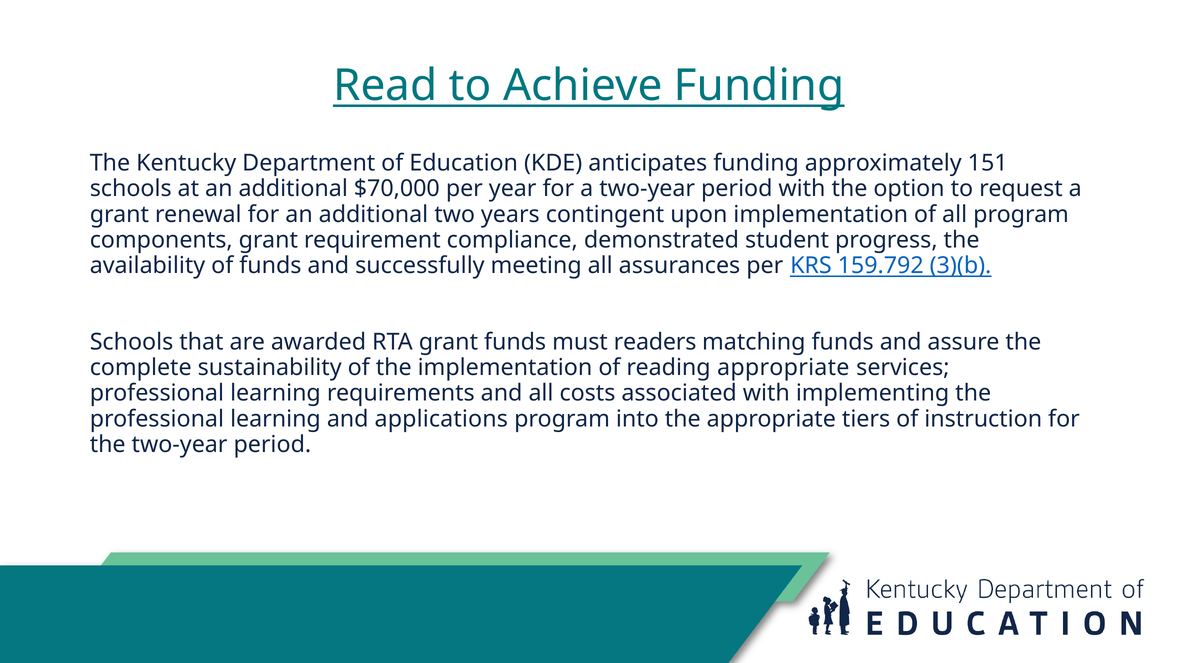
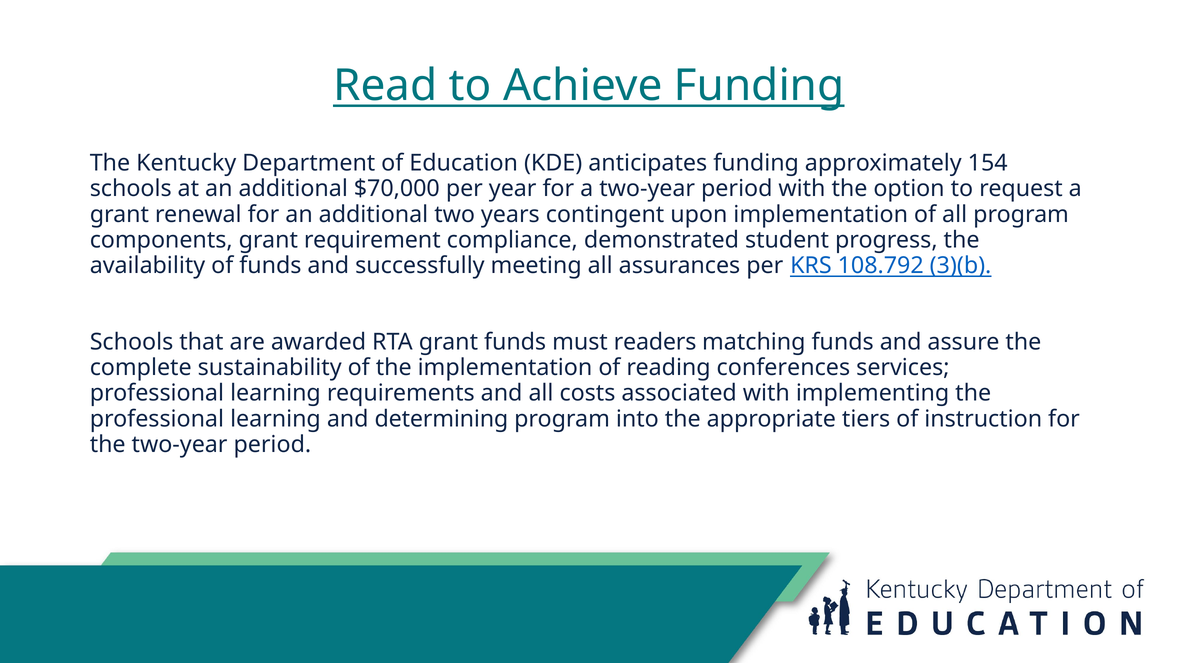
151: 151 -> 154 (988, 163)
159.792: 159.792 -> 108.792 (881, 266)
reading appropriate: appropriate -> conferences (783, 367)
applications: applications -> determining (441, 419)
